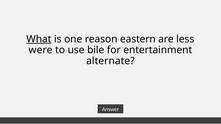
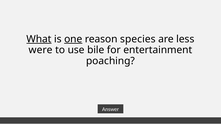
one underline: none -> present (73, 39)
eastern: eastern -> species (138, 39)
alternate: alternate -> poaching (110, 61)
